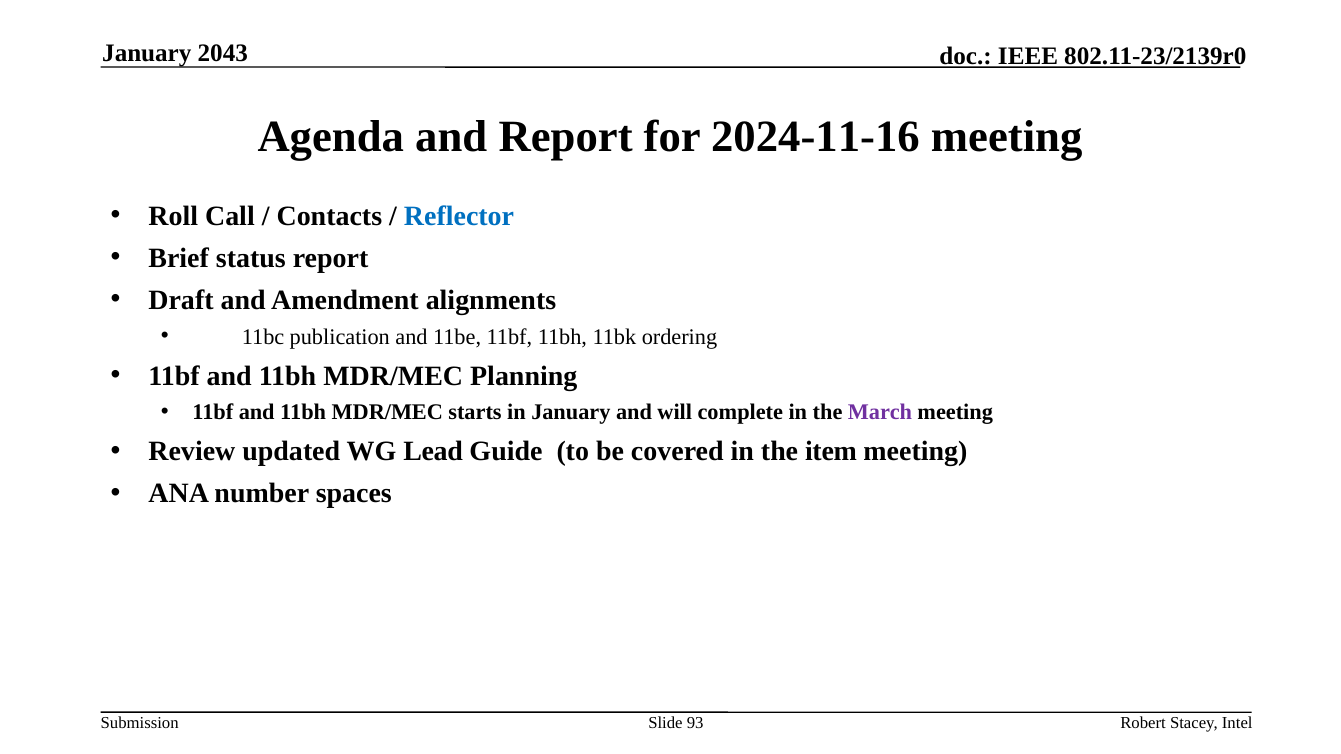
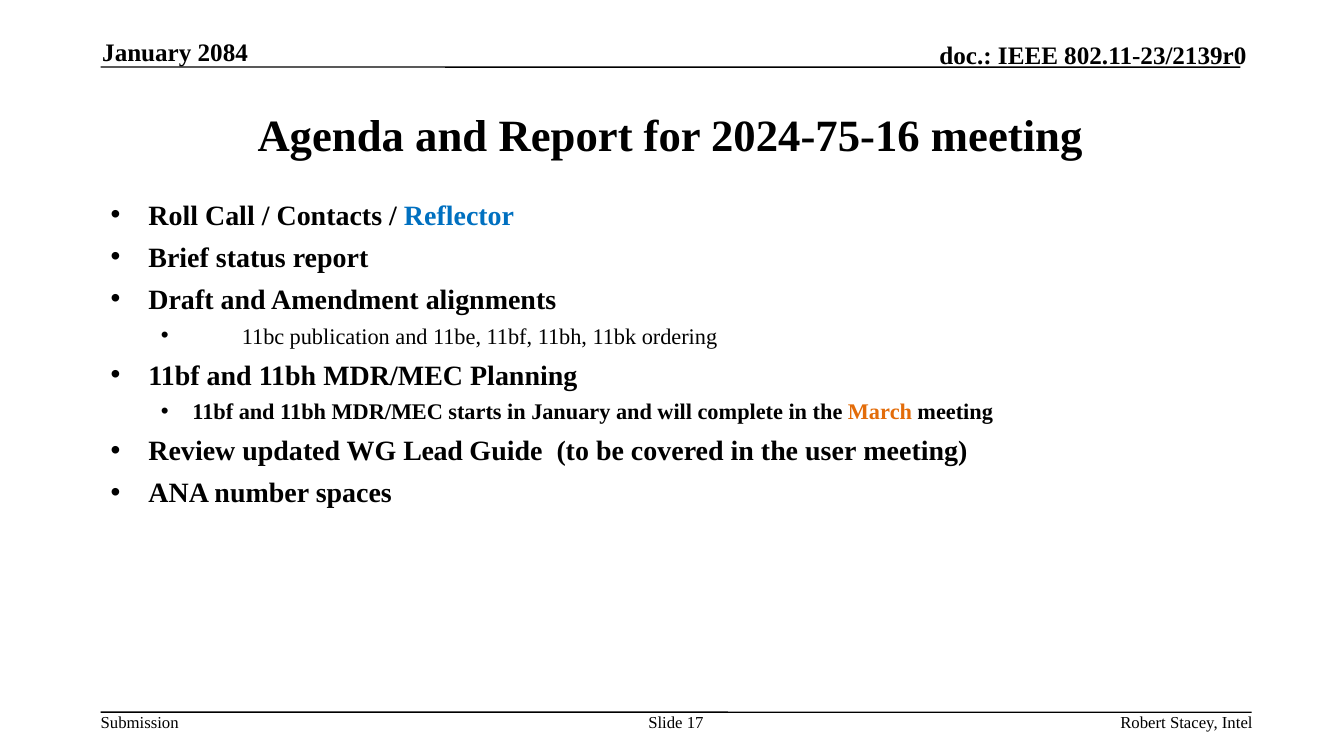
2043: 2043 -> 2084 (223, 53)
2024-11-16: 2024-11-16 -> 2024-75-16 (815, 137)
March colour: purple -> orange (880, 413)
item: item -> user (831, 452)
93: 93 -> 17 (695, 723)
